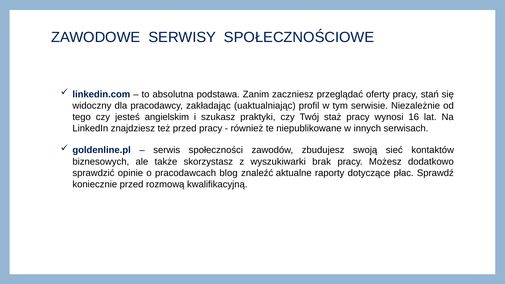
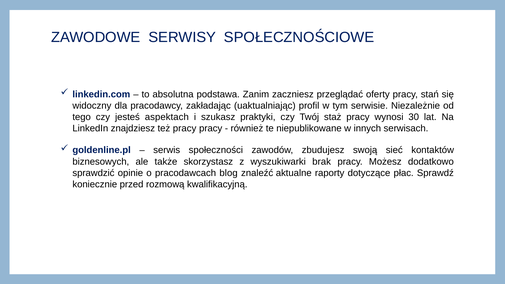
angielskim: angielskim -> aspektach (167, 117)
16: 16 -> 30 (414, 117)
też przed: przed -> pracy (185, 128)
